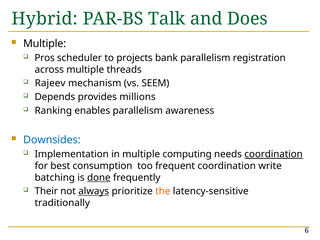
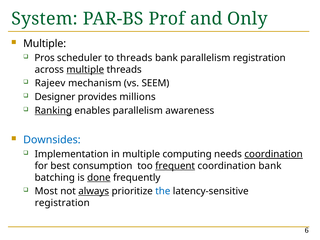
Hybrid: Hybrid -> System (45, 19)
Talk: Talk -> Prof (167, 19)
Does: Does -> Only (247, 19)
to projects: projects -> threads (134, 58)
multiple underline: none -> present (85, 70)
Depends: Depends -> Designer (55, 97)
Ranking underline: none -> present (53, 111)
frequent underline: none -> present (175, 166)
coordination write: write -> bank (270, 166)
Their: Their -> Most (46, 191)
the colour: orange -> blue (163, 191)
traditionally: traditionally -> registration (62, 203)
